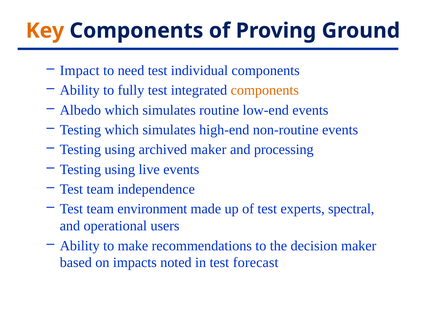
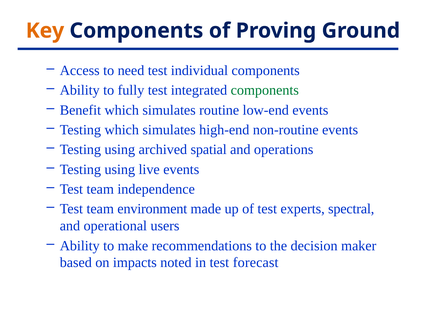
Impact: Impact -> Access (80, 70)
components colour: orange -> green (265, 90)
Albedo: Albedo -> Benefit (80, 110)
archived maker: maker -> spatial (209, 149)
processing: processing -> operations (284, 149)
